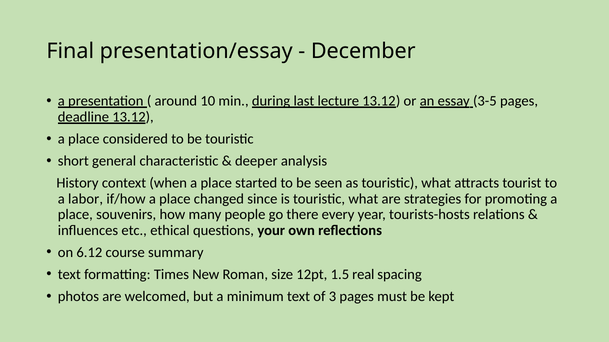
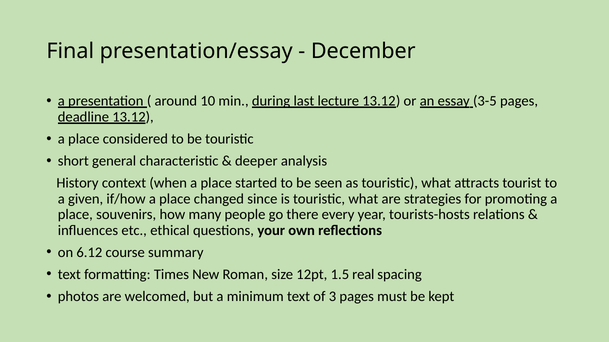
labor: labor -> given (86, 199)
